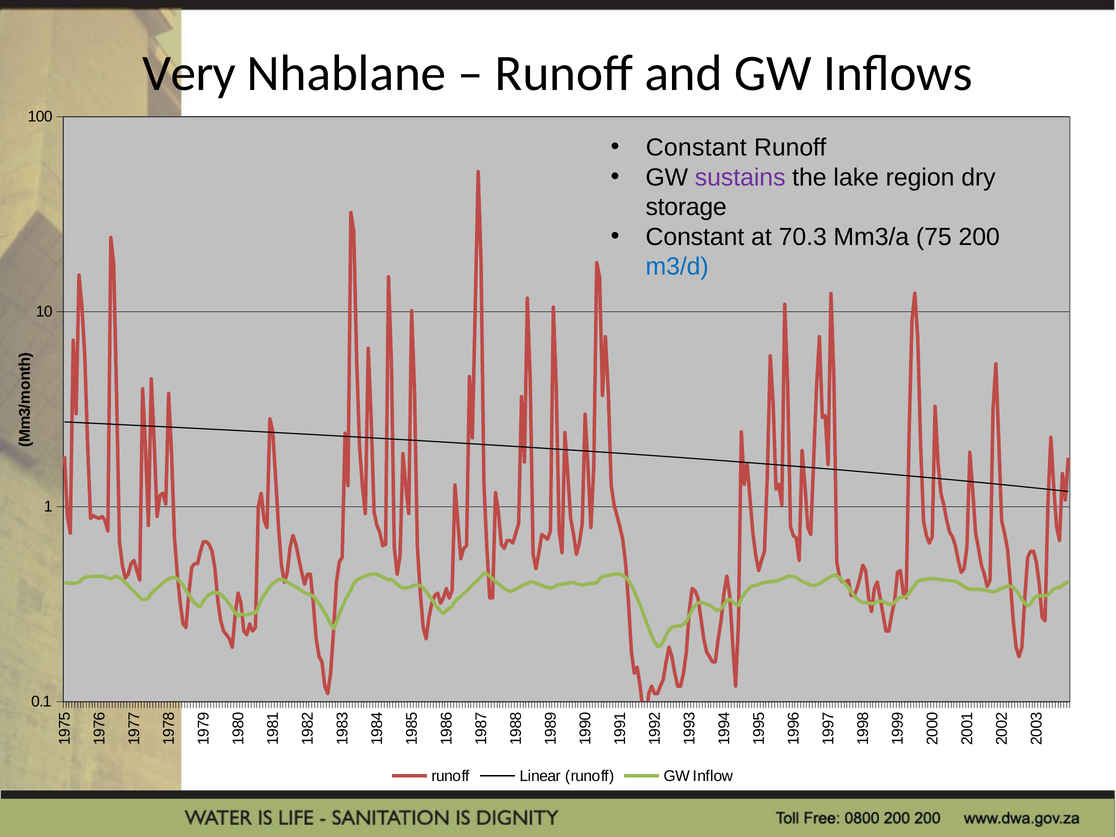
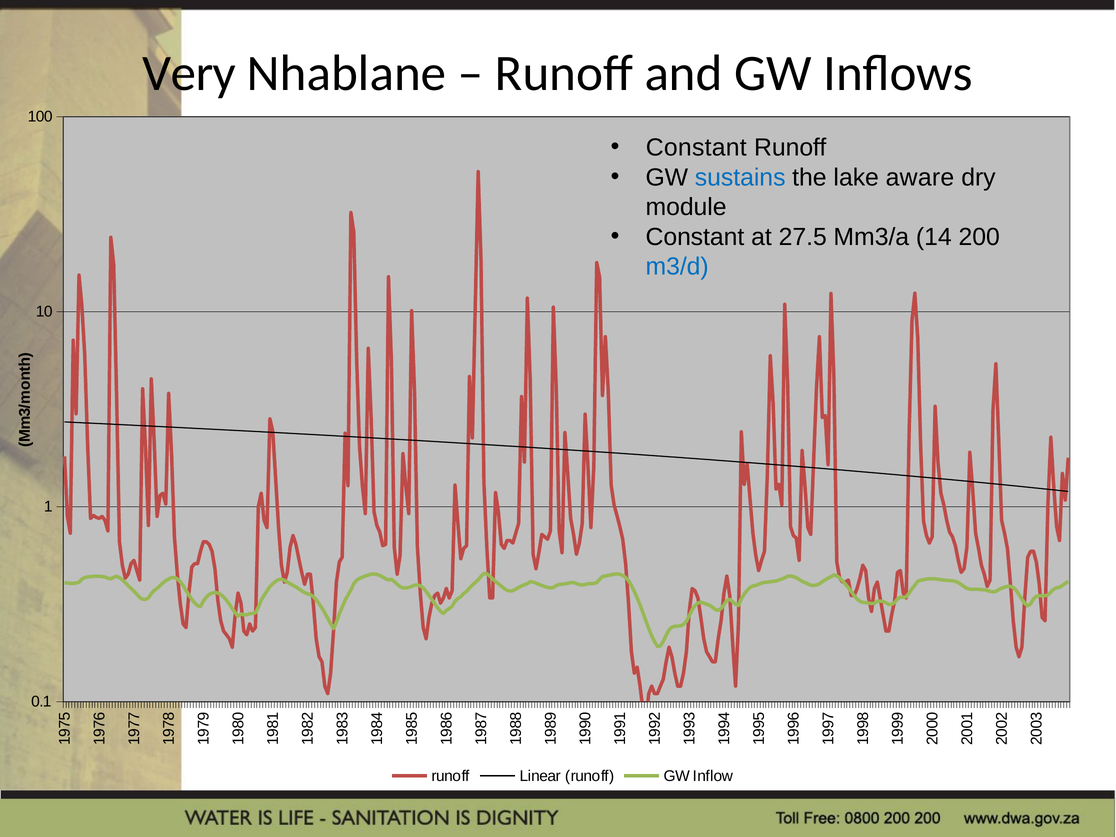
sustains colour: purple -> blue (740, 177)
region: region -> aware (920, 177)
storage: storage -> module (686, 207)
70.3: 70.3 -> 27.5 (803, 237)
75: 75 -> 14 (934, 237)
